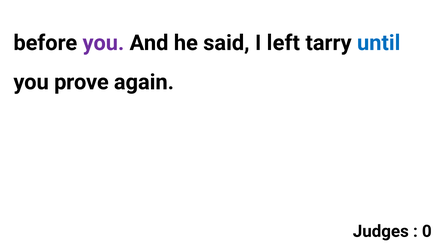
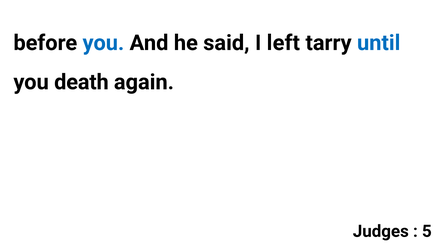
you colour: purple -> blue (103, 43)
prove: prove -> death (81, 82)
0: 0 -> 5 (427, 232)
